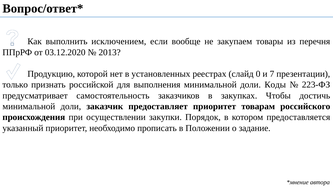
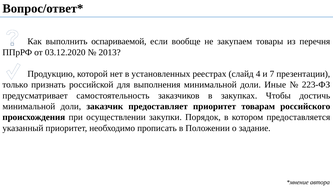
исключением: исключением -> оспариваемой (119, 42)
0: 0 -> 4 (258, 74)
Коды: Коды -> Иные (275, 85)
